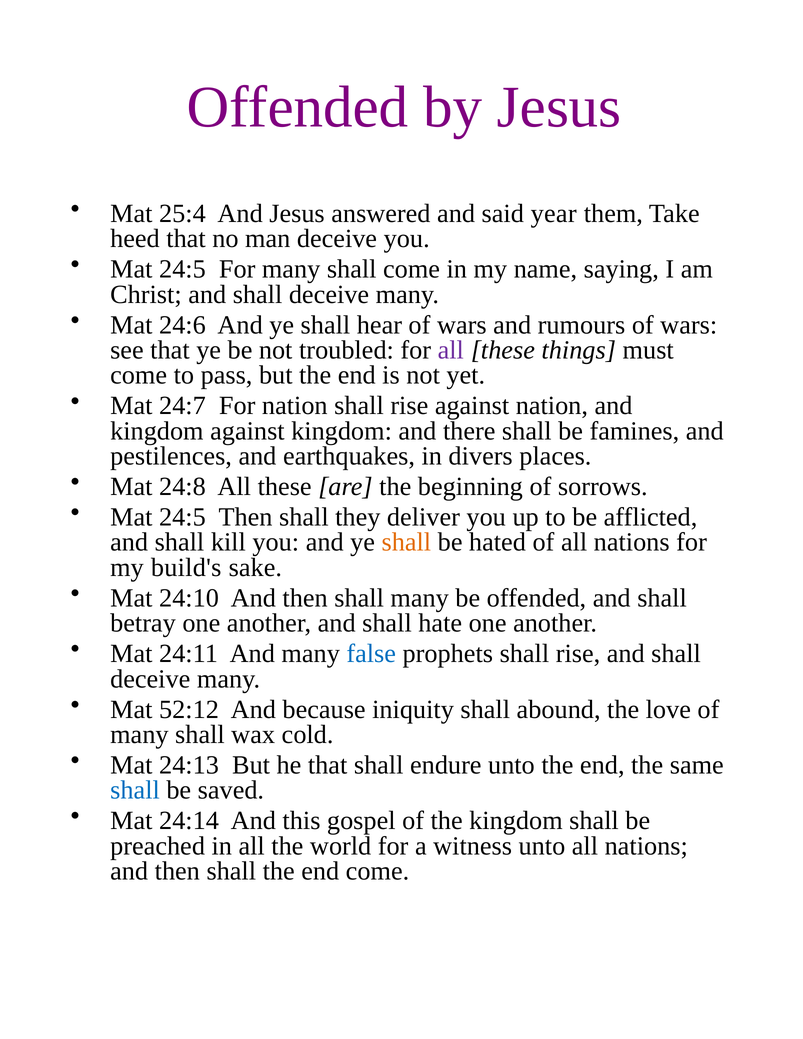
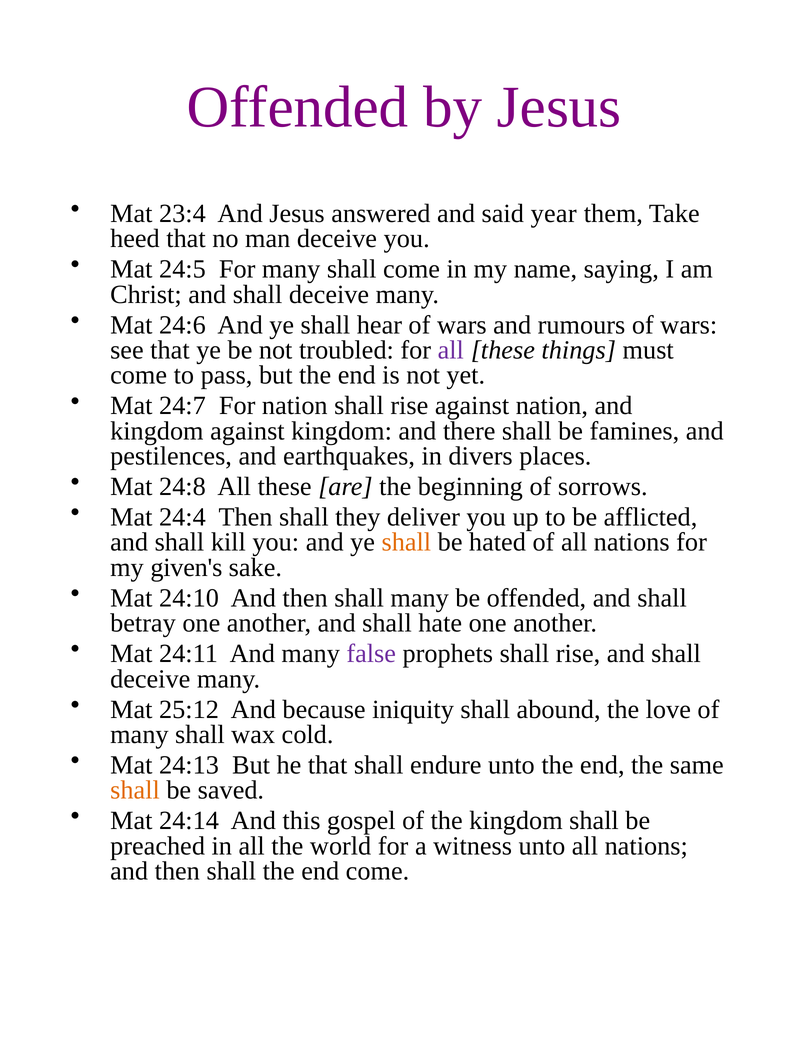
25:4: 25:4 -> 23:4 (182, 214)
24:5: 24:5 -> 24:4 (182, 517)
build's: build's -> given's (186, 568)
false colour: blue -> purple (371, 654)
52:12: 52:12 -> 25:12 (189, 709)
shall colour: blue -> orange (135, 790)
